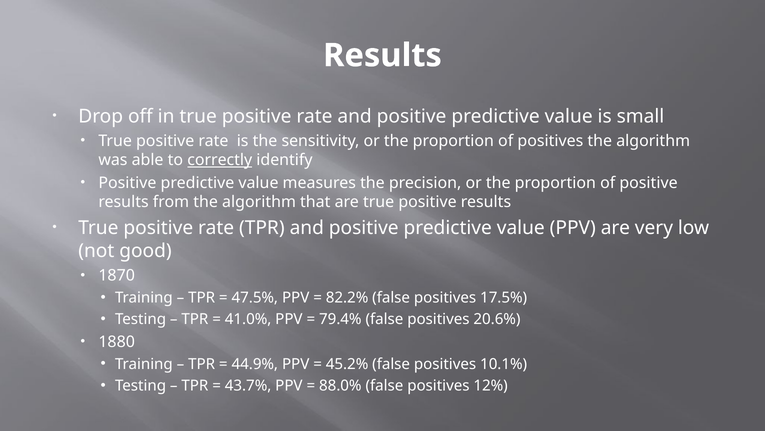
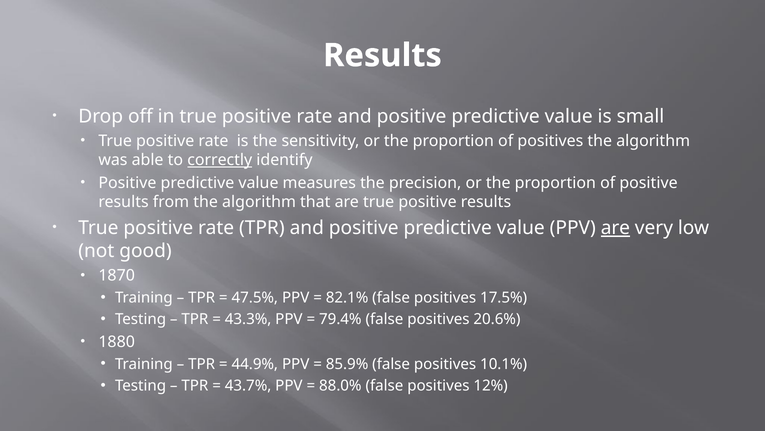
are underline: none -> present (615, 228)
82.2%: 82.2% -> 82.1% (347, 297)
41.0%: 41.0% -> 43.3% (248, 319)
45.2%: 45.2% -> 85.9% (347, 364)
